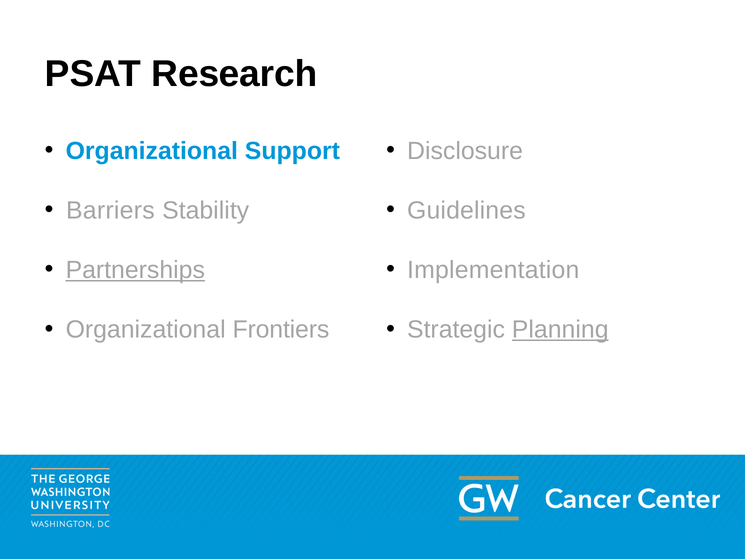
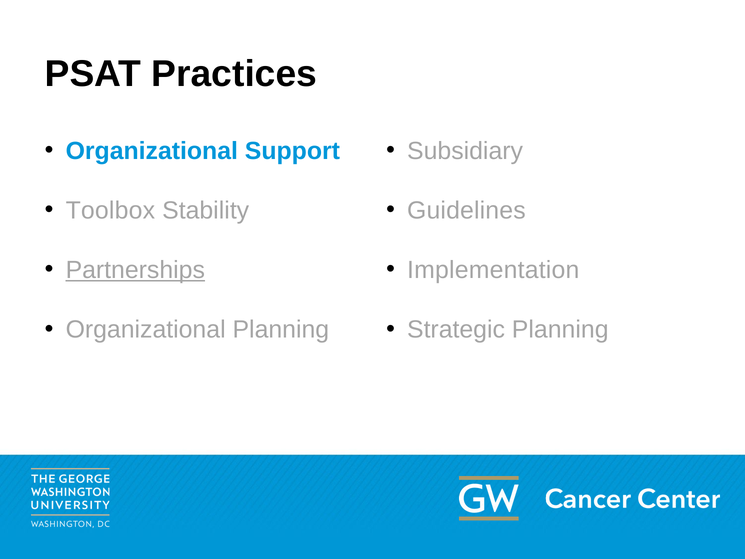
Research: Research -> Practices (234, 74)
Disclosure: Disclosure -> Subsidiary (465, 151)
Barriers: Barriers -> Toolbox (110, 210)
Organizational Frontiers: Frontiers -> Planning (281, 330)
Planning underline: present -> none (560, 330)
